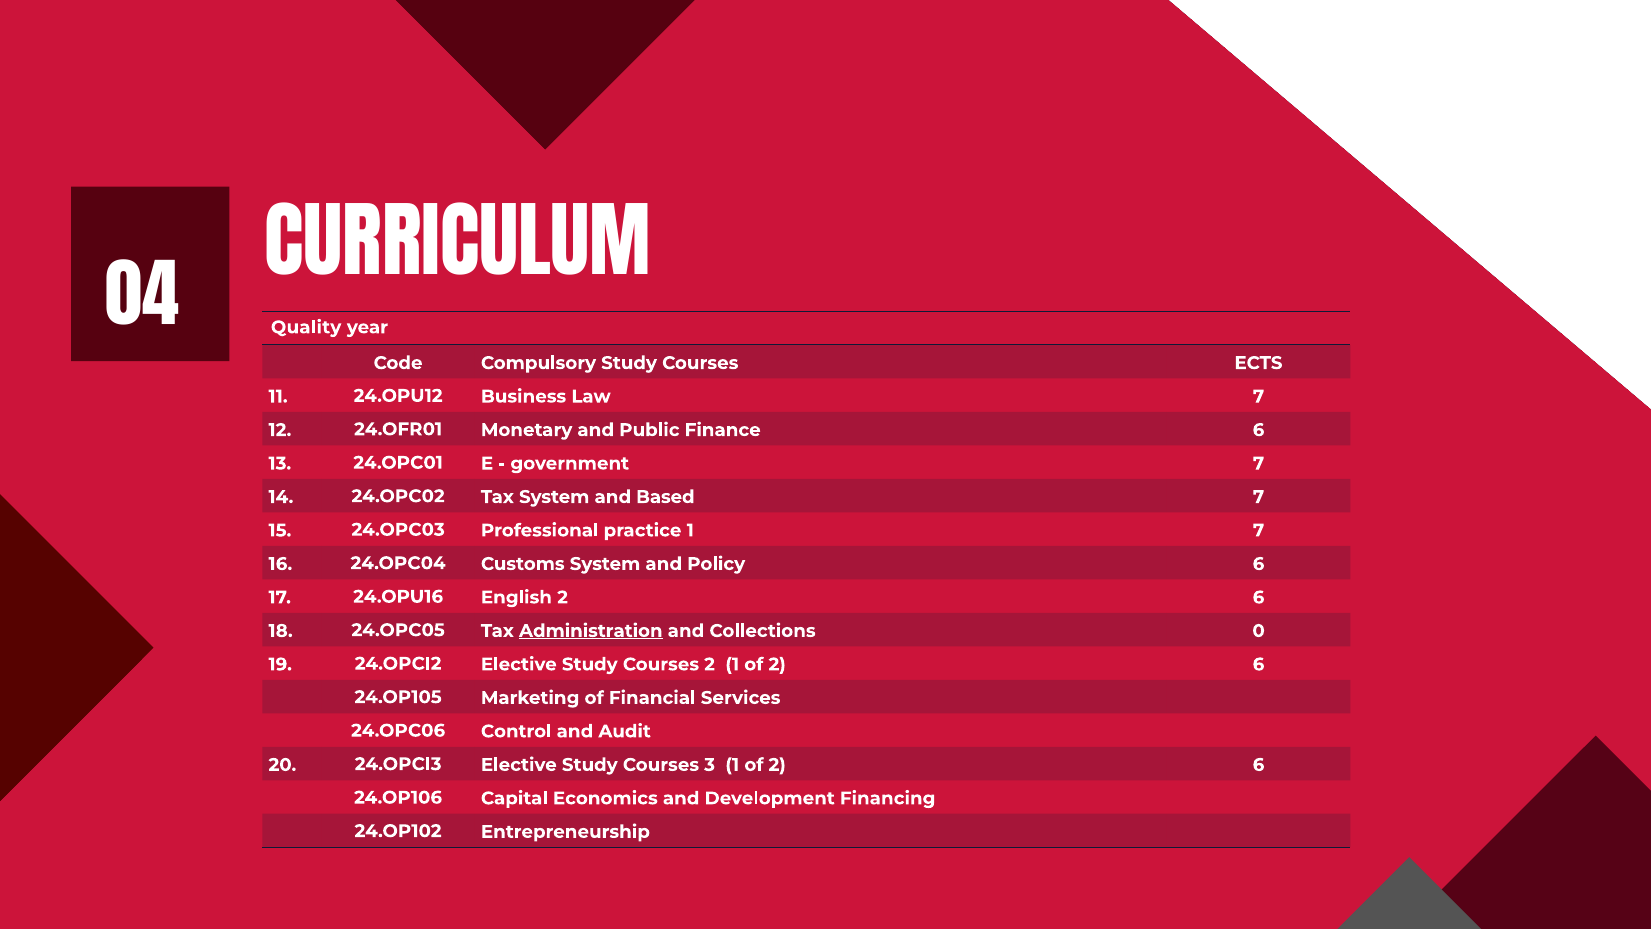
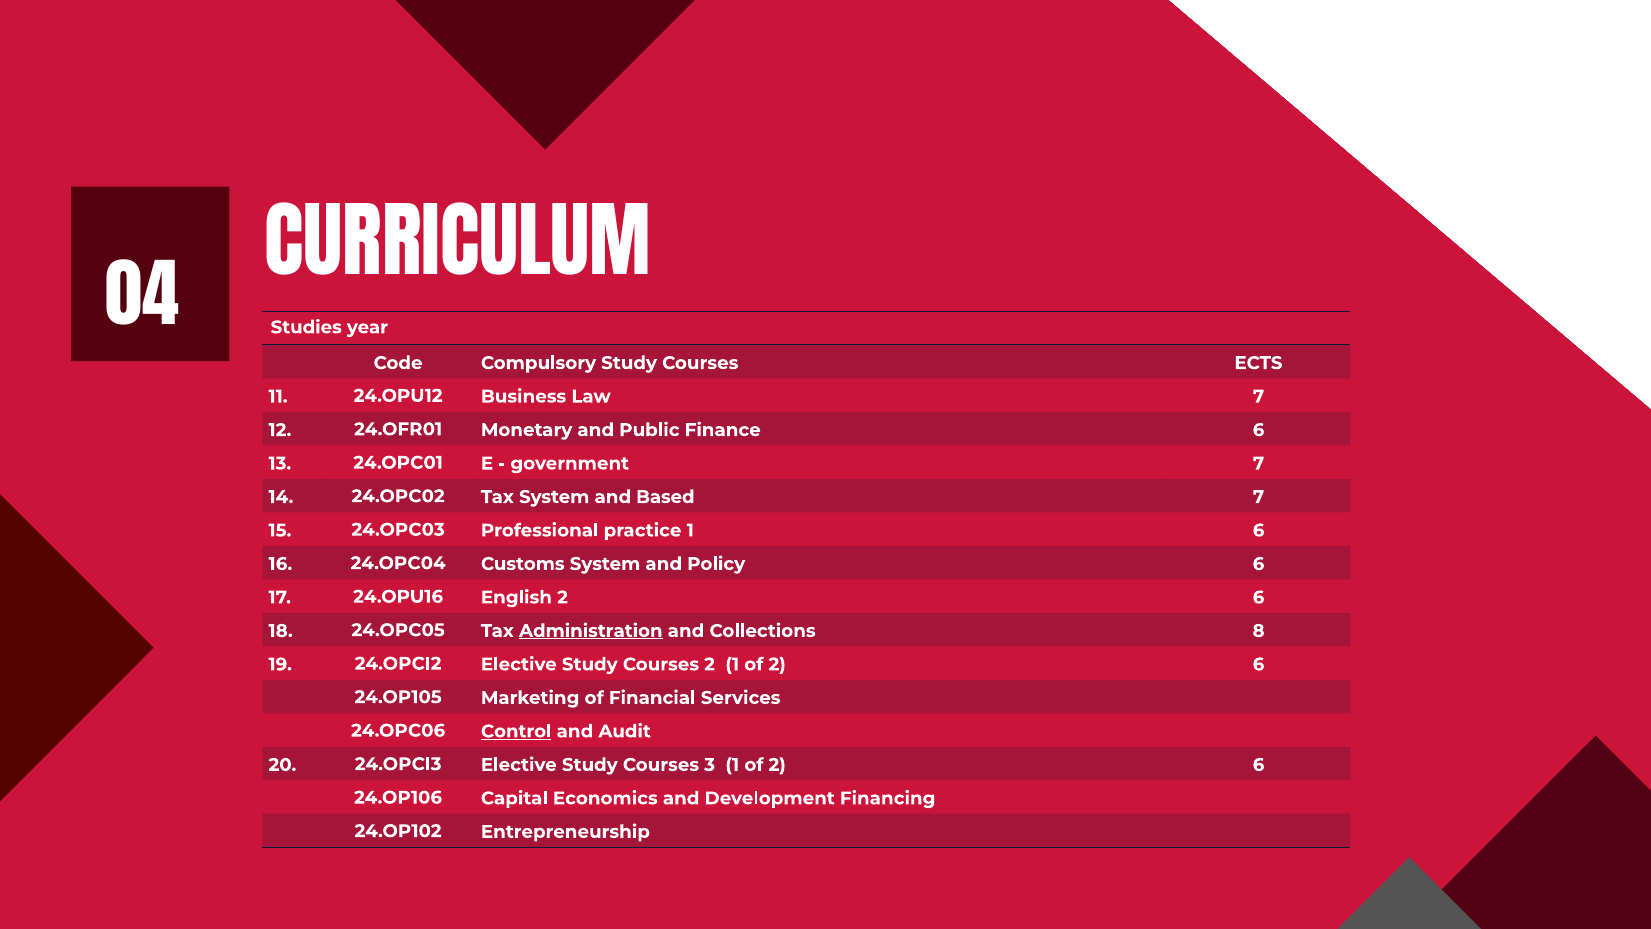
Quality: Quality -> Studies (306, 327)
1 7: 7 -> 6 (1259, 530)
0: 0 -> 8 (1259, 631)
Control underline: none -> present (516, 731)
